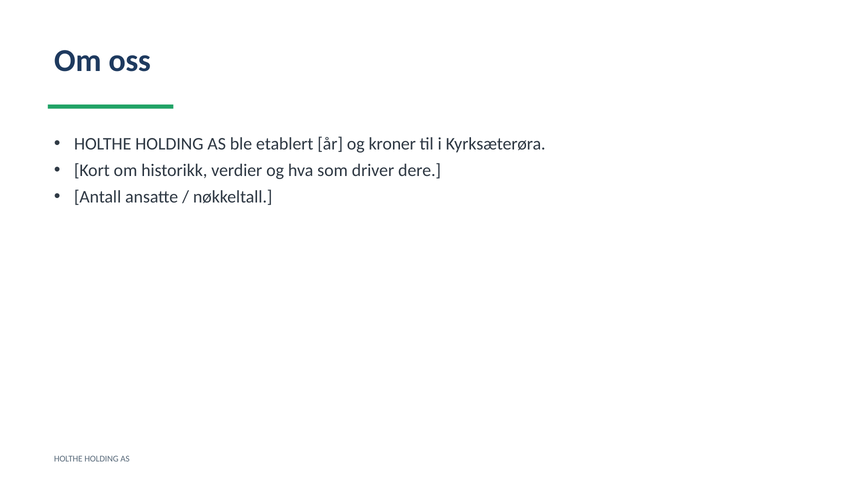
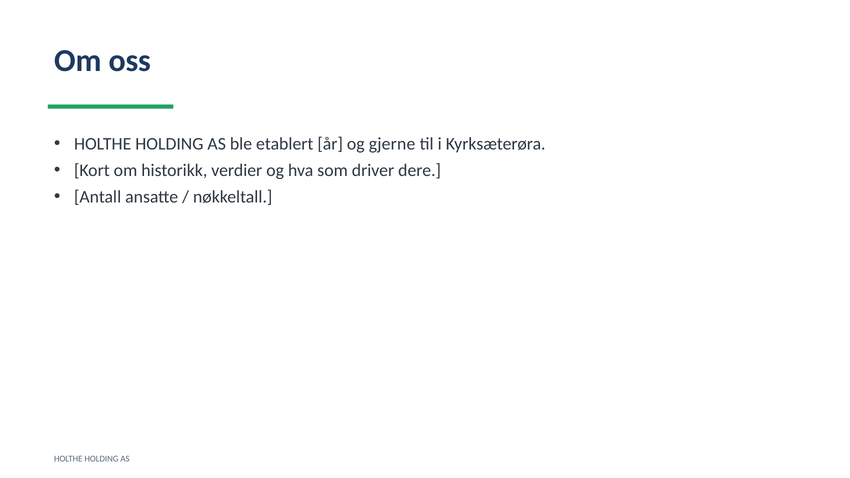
kroner: kroner -> gjerne (392, 144)
